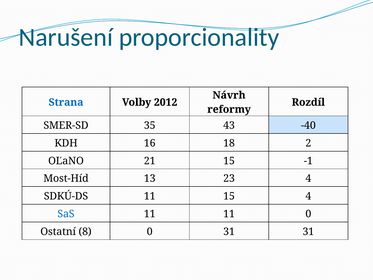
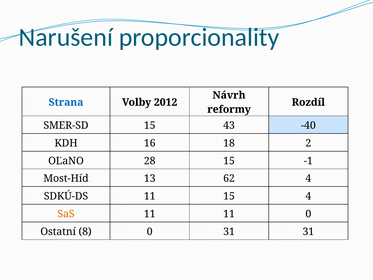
SMER-SD 35: 35 -> 15 (150, 125)
21: 21 -> 28 (150, 161)
23: 23 -> 62 (229, 178)
SaS colour: blue -> orange (66, 214)
